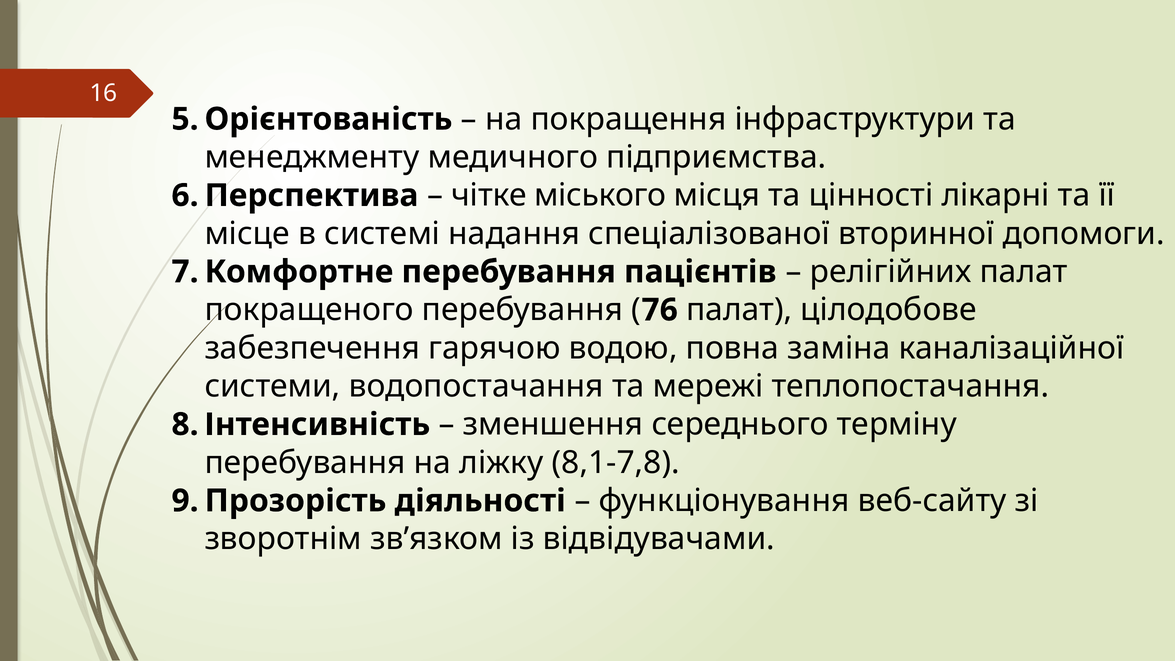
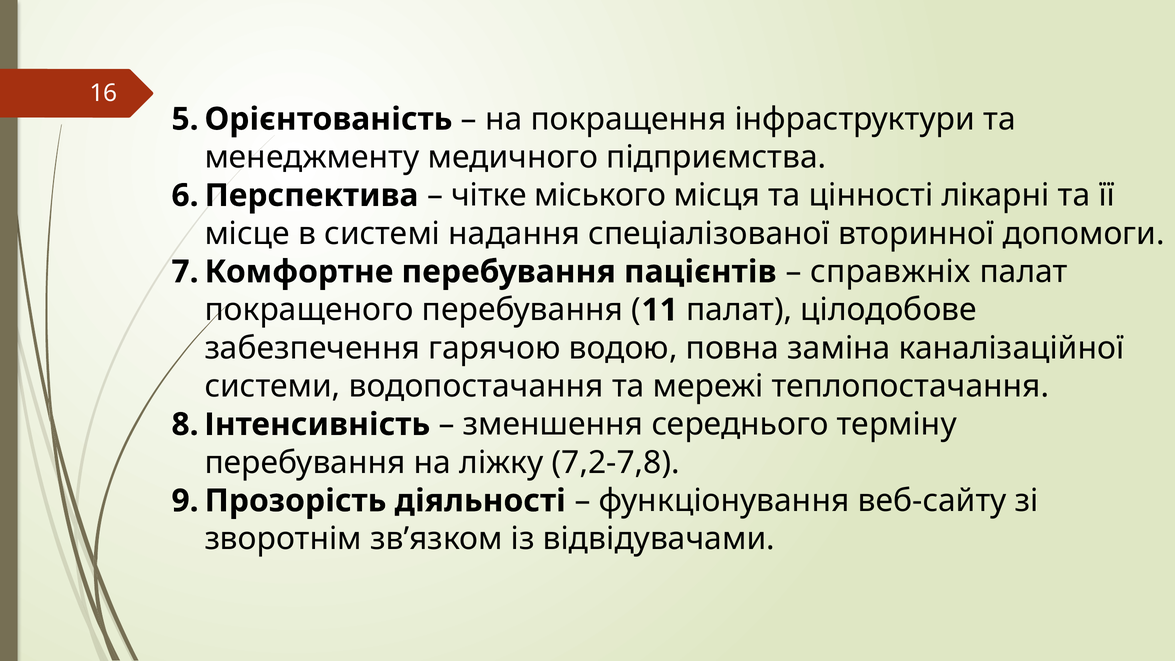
релігійних: релігійних -> справжніх (890, 272)
76: 76 -> 11 (660, 310)
8,1-7,8: 8,1-7,8 -> 7,2-7,8 (616, 463)
